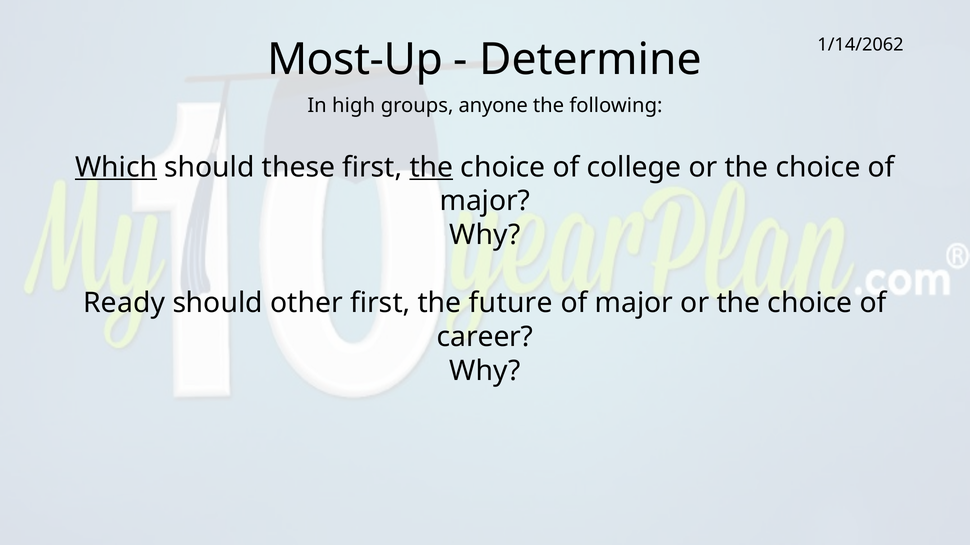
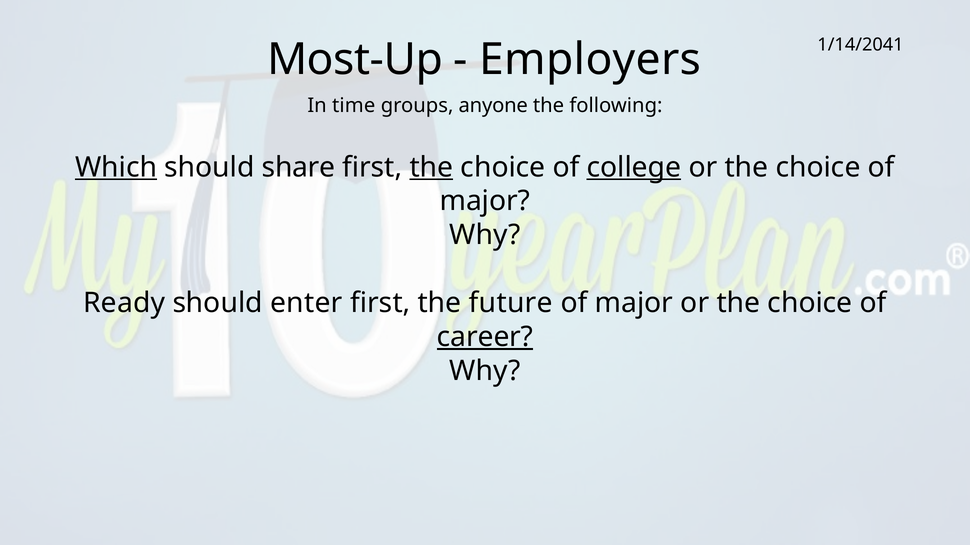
1/14/2062: 1/14/2062 -> 1/14/2041 (860, 45)
Determine: Determine -> Employers (590, 60)
high: high -> time (354, 105)
these: these -> share (299, 167)
college underline: none -> present (634, 167)
other: other -> enter (306, 303)
career underline: none -> present (485, 337)
